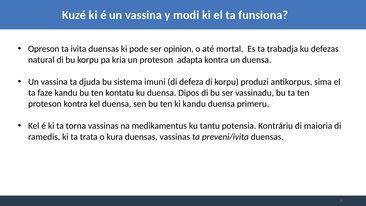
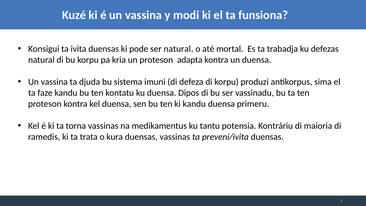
Opreson: Opreson -> Konsigui (44, 49)
ser opinion: opinion -> natural (179, 49)
